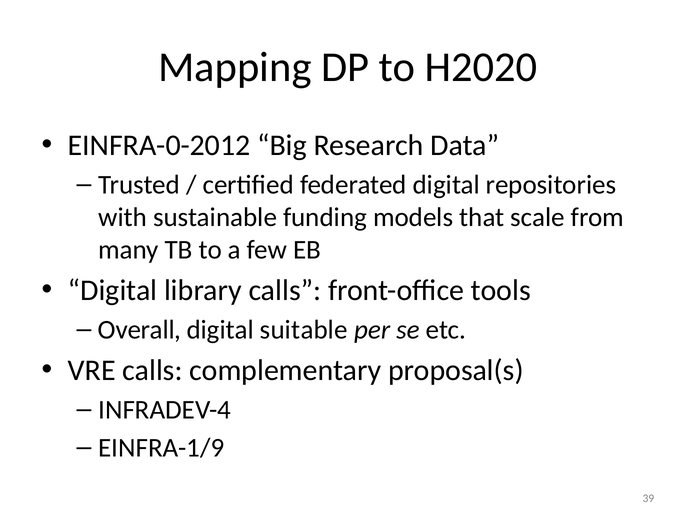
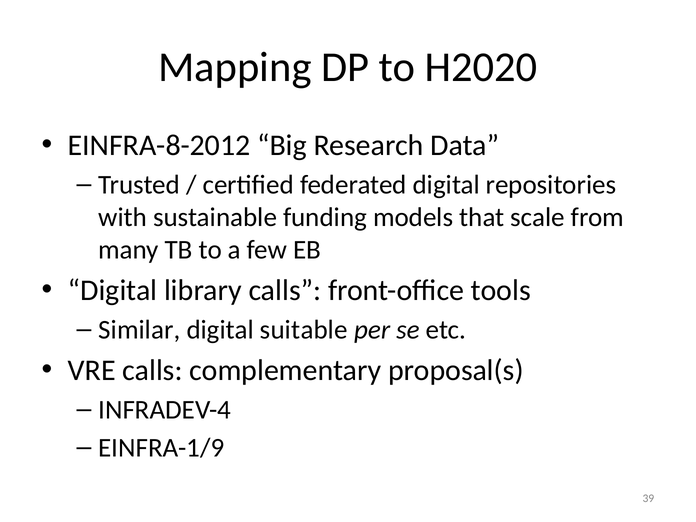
EINFRA-0-2012: EINFRA-0-2012 -> EINFRA-8-2012 (159, 145)
Overall: Overall -> Similar (139, 330)
